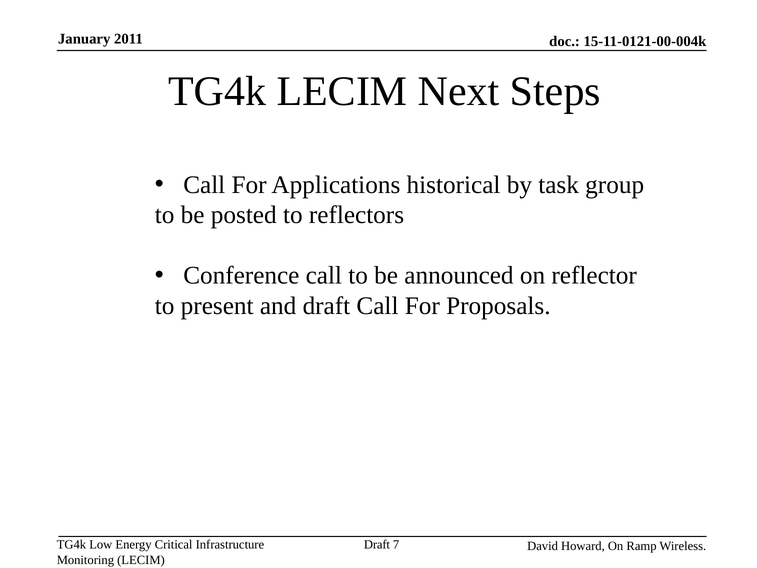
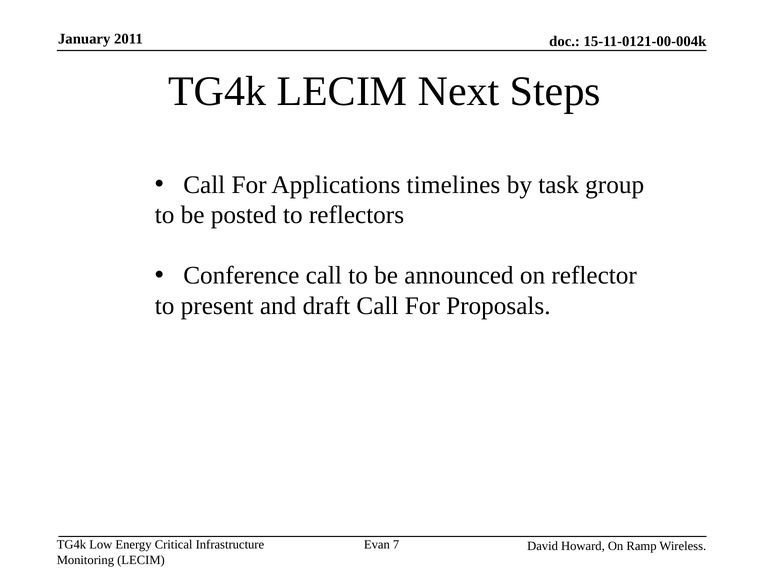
historical: historical -> timelines (453, 185)
Draft: Draft -> Evan (377, 545)
